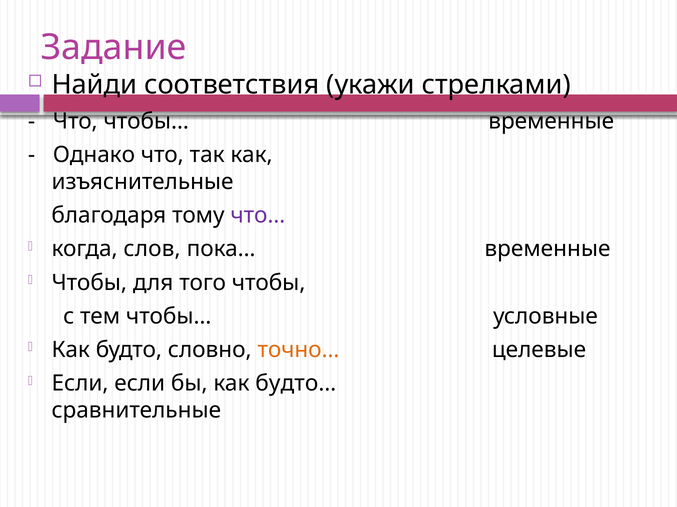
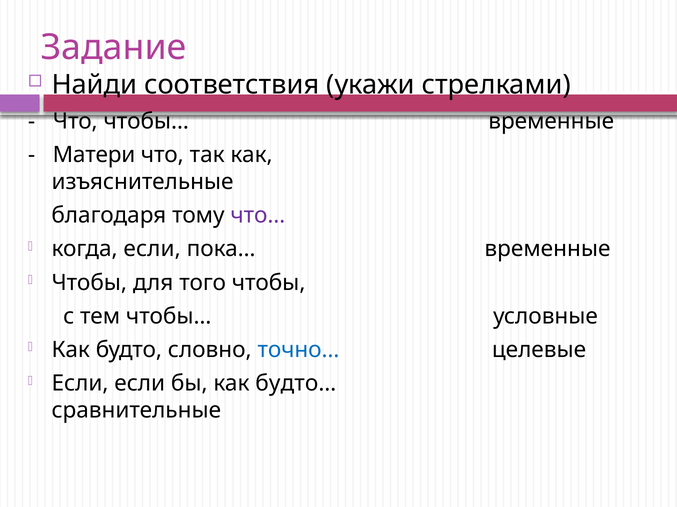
Однако: Однако -> Матери (94, 155)
когда слов: слов -> если (152, 249)
точно… colour: orange -> blue (298, 350)
